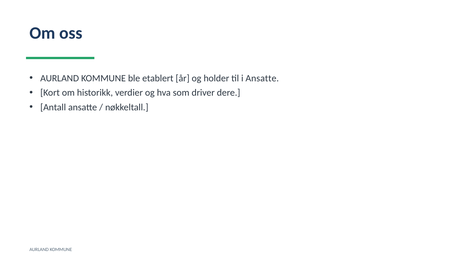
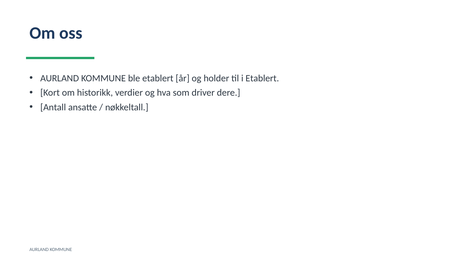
i Ansatte: Ansatte -> Etablert (262, 78)
